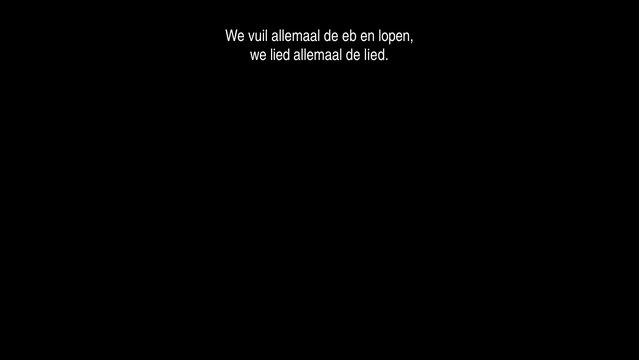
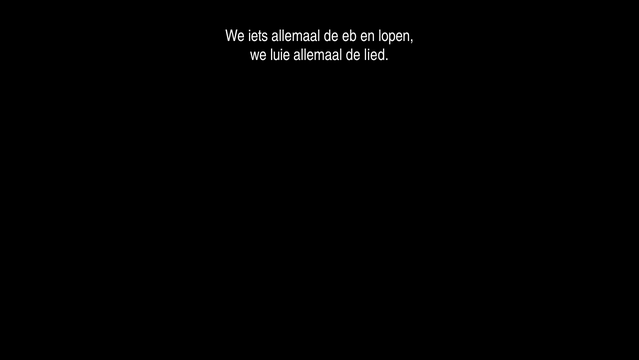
vuil: vuil -> iets (258, 36)
we lied: lied -> luie (280, 55)
